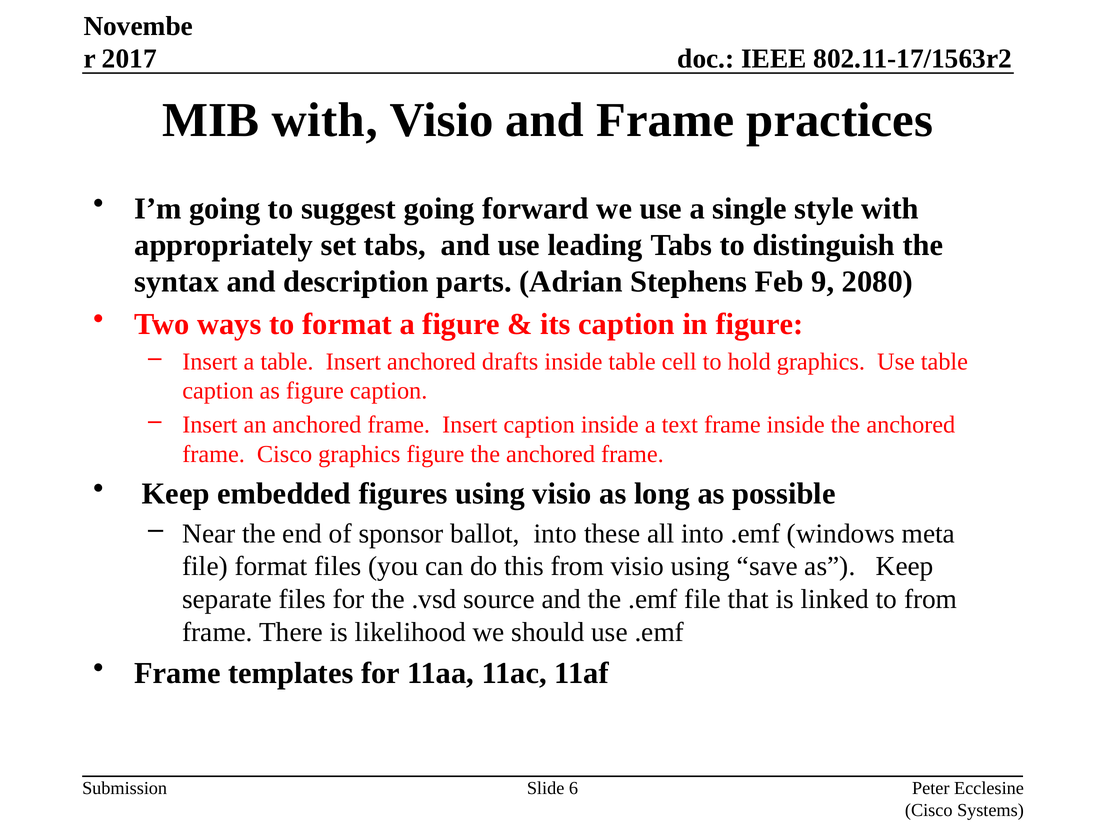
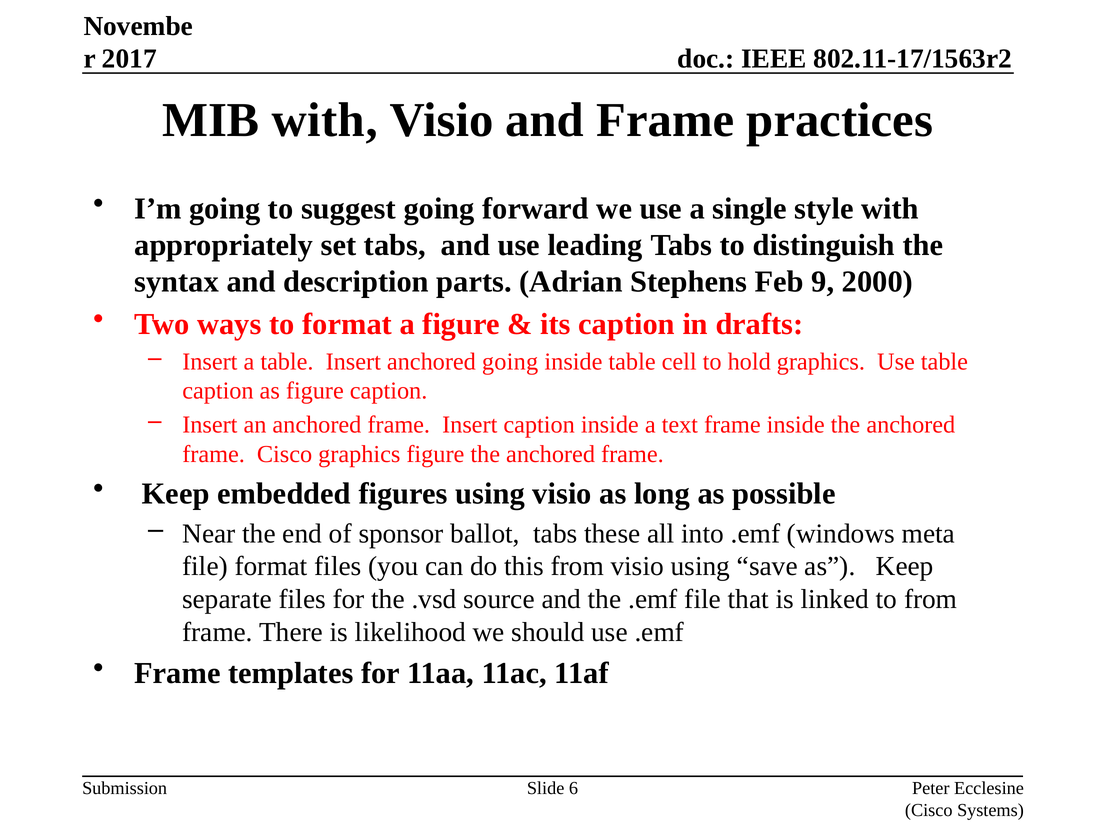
2080: 2080 -> 2000 (877, 282)
in figure: figure -> drafts (760, 324)
anchored drafts: drafts -> going (510, 362)
ballot into: into -> tabs (555, 534)
